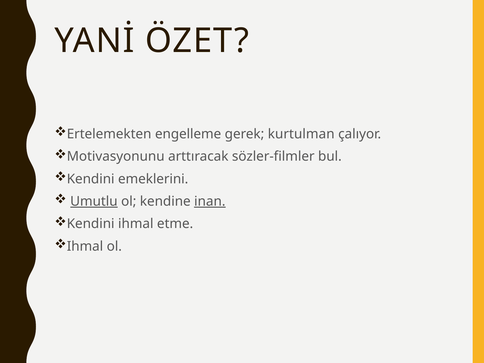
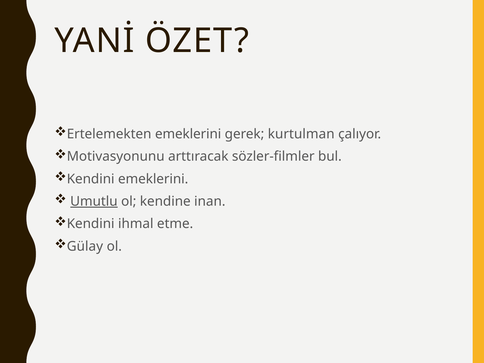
Ertelemekten engelleme: engelleme -> emeklerini (188, 134)
inan underline: present -> none (210, 201)
Ihmal: Ihmal -> Gülay (85, 246)
